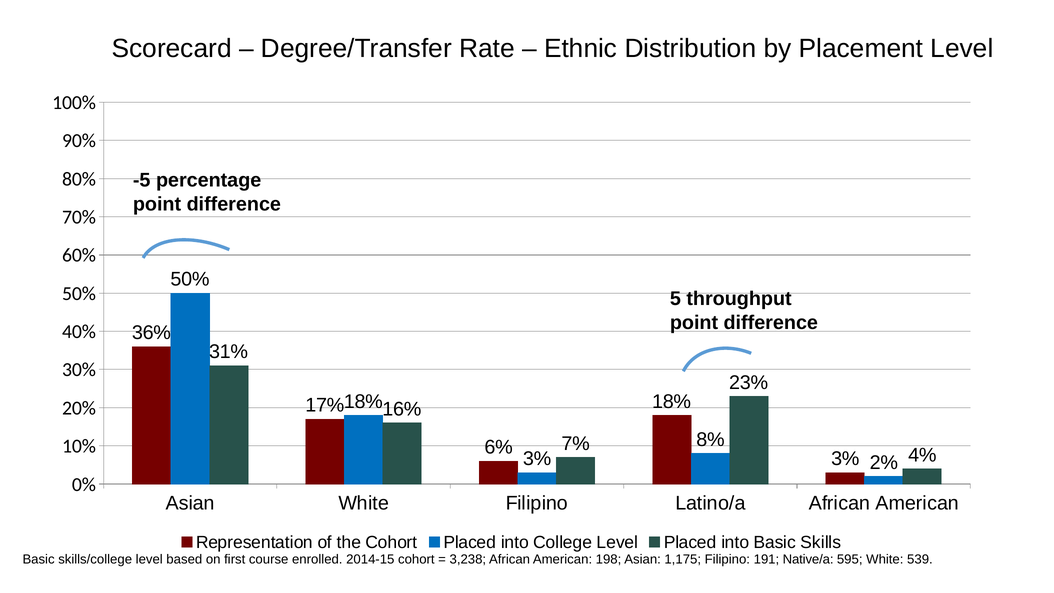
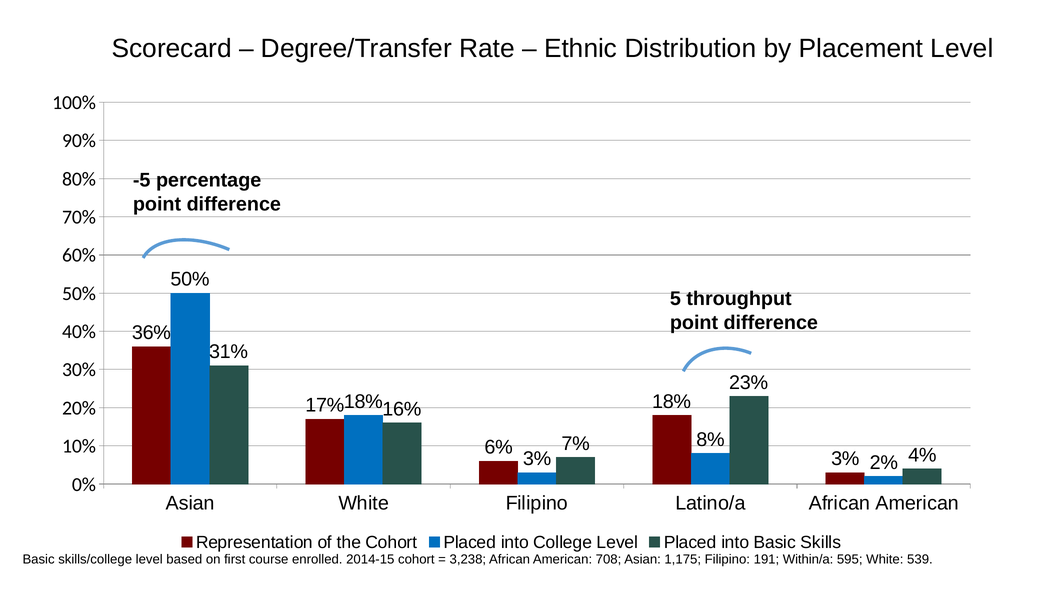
198: 198 -> 708 (609, 559)
Native/a: Native/a -> Within/a (808, 559)
